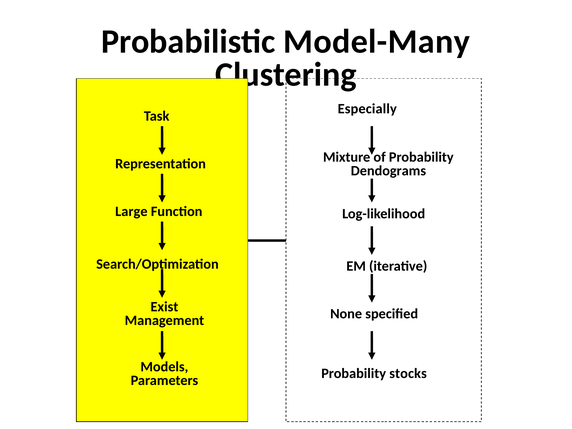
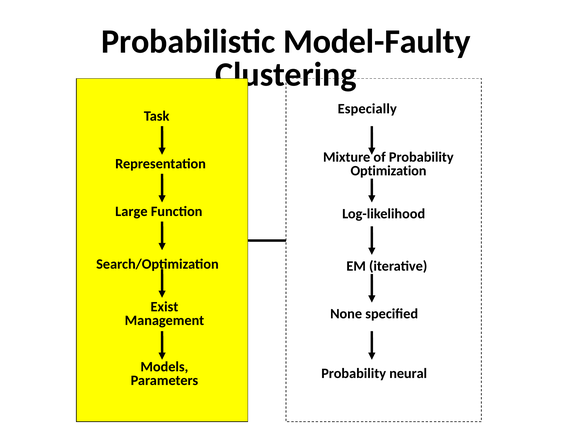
Model-Many: Model-Many -> Model-Faulty (377, 42)
Dendograms: Dendograms -> Optimization (388, 171)
stocks: stocks -> neural (408, 374)
